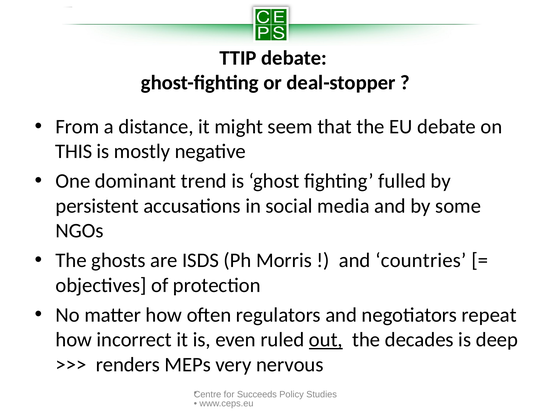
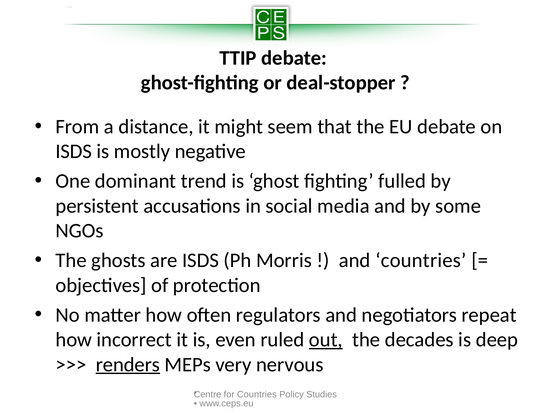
THIS: THIS -> ISDS (74, 152)
renders underline: none -> present (128, 365)
for Succeeds: Succeeds -> Countries (257, 395)
